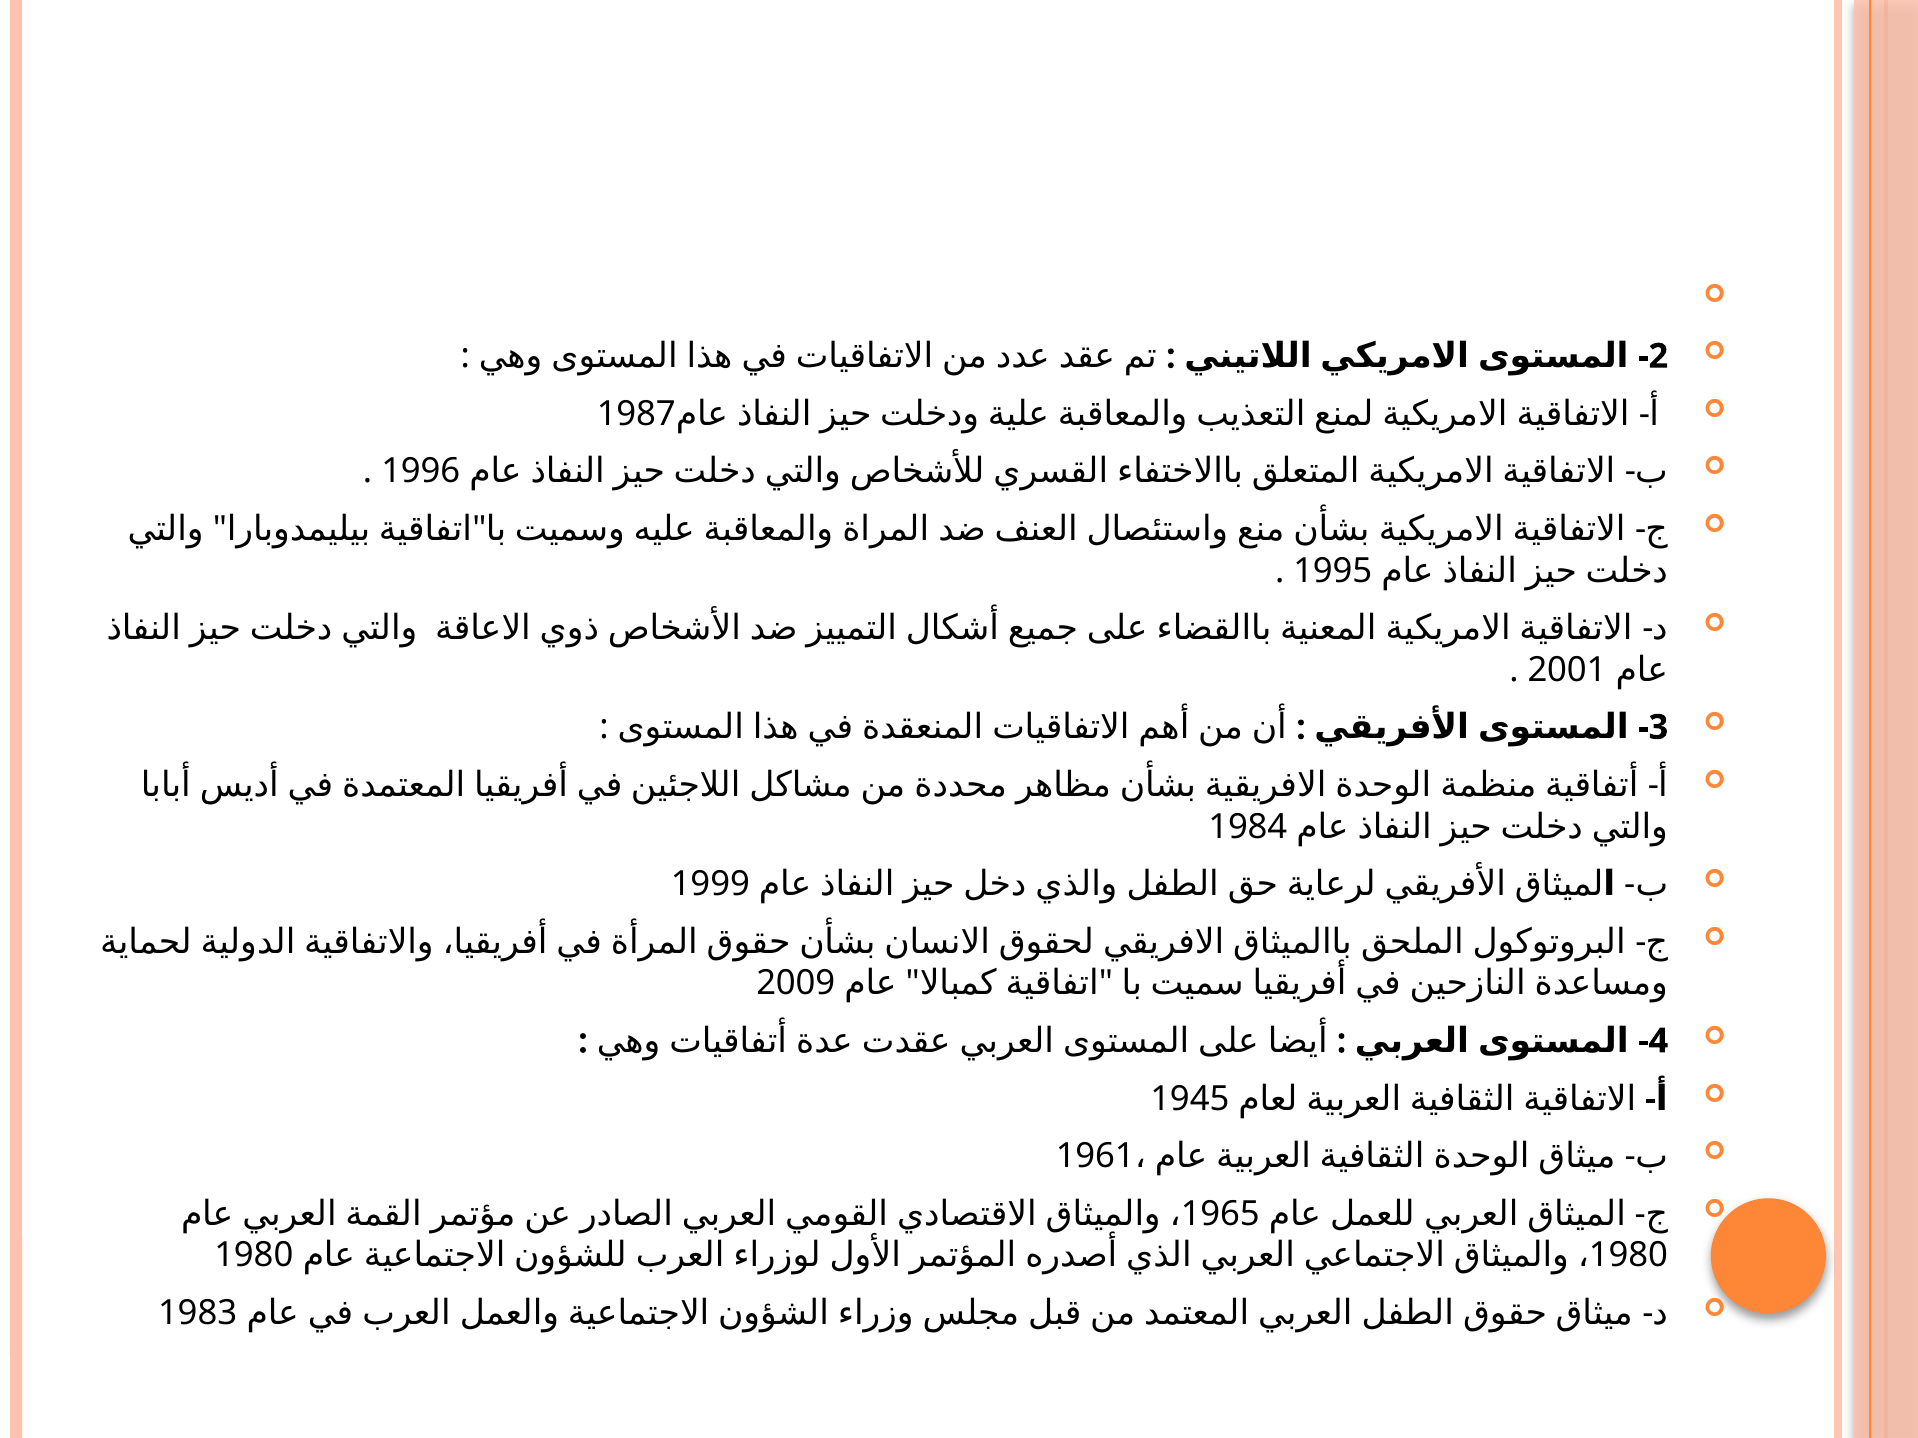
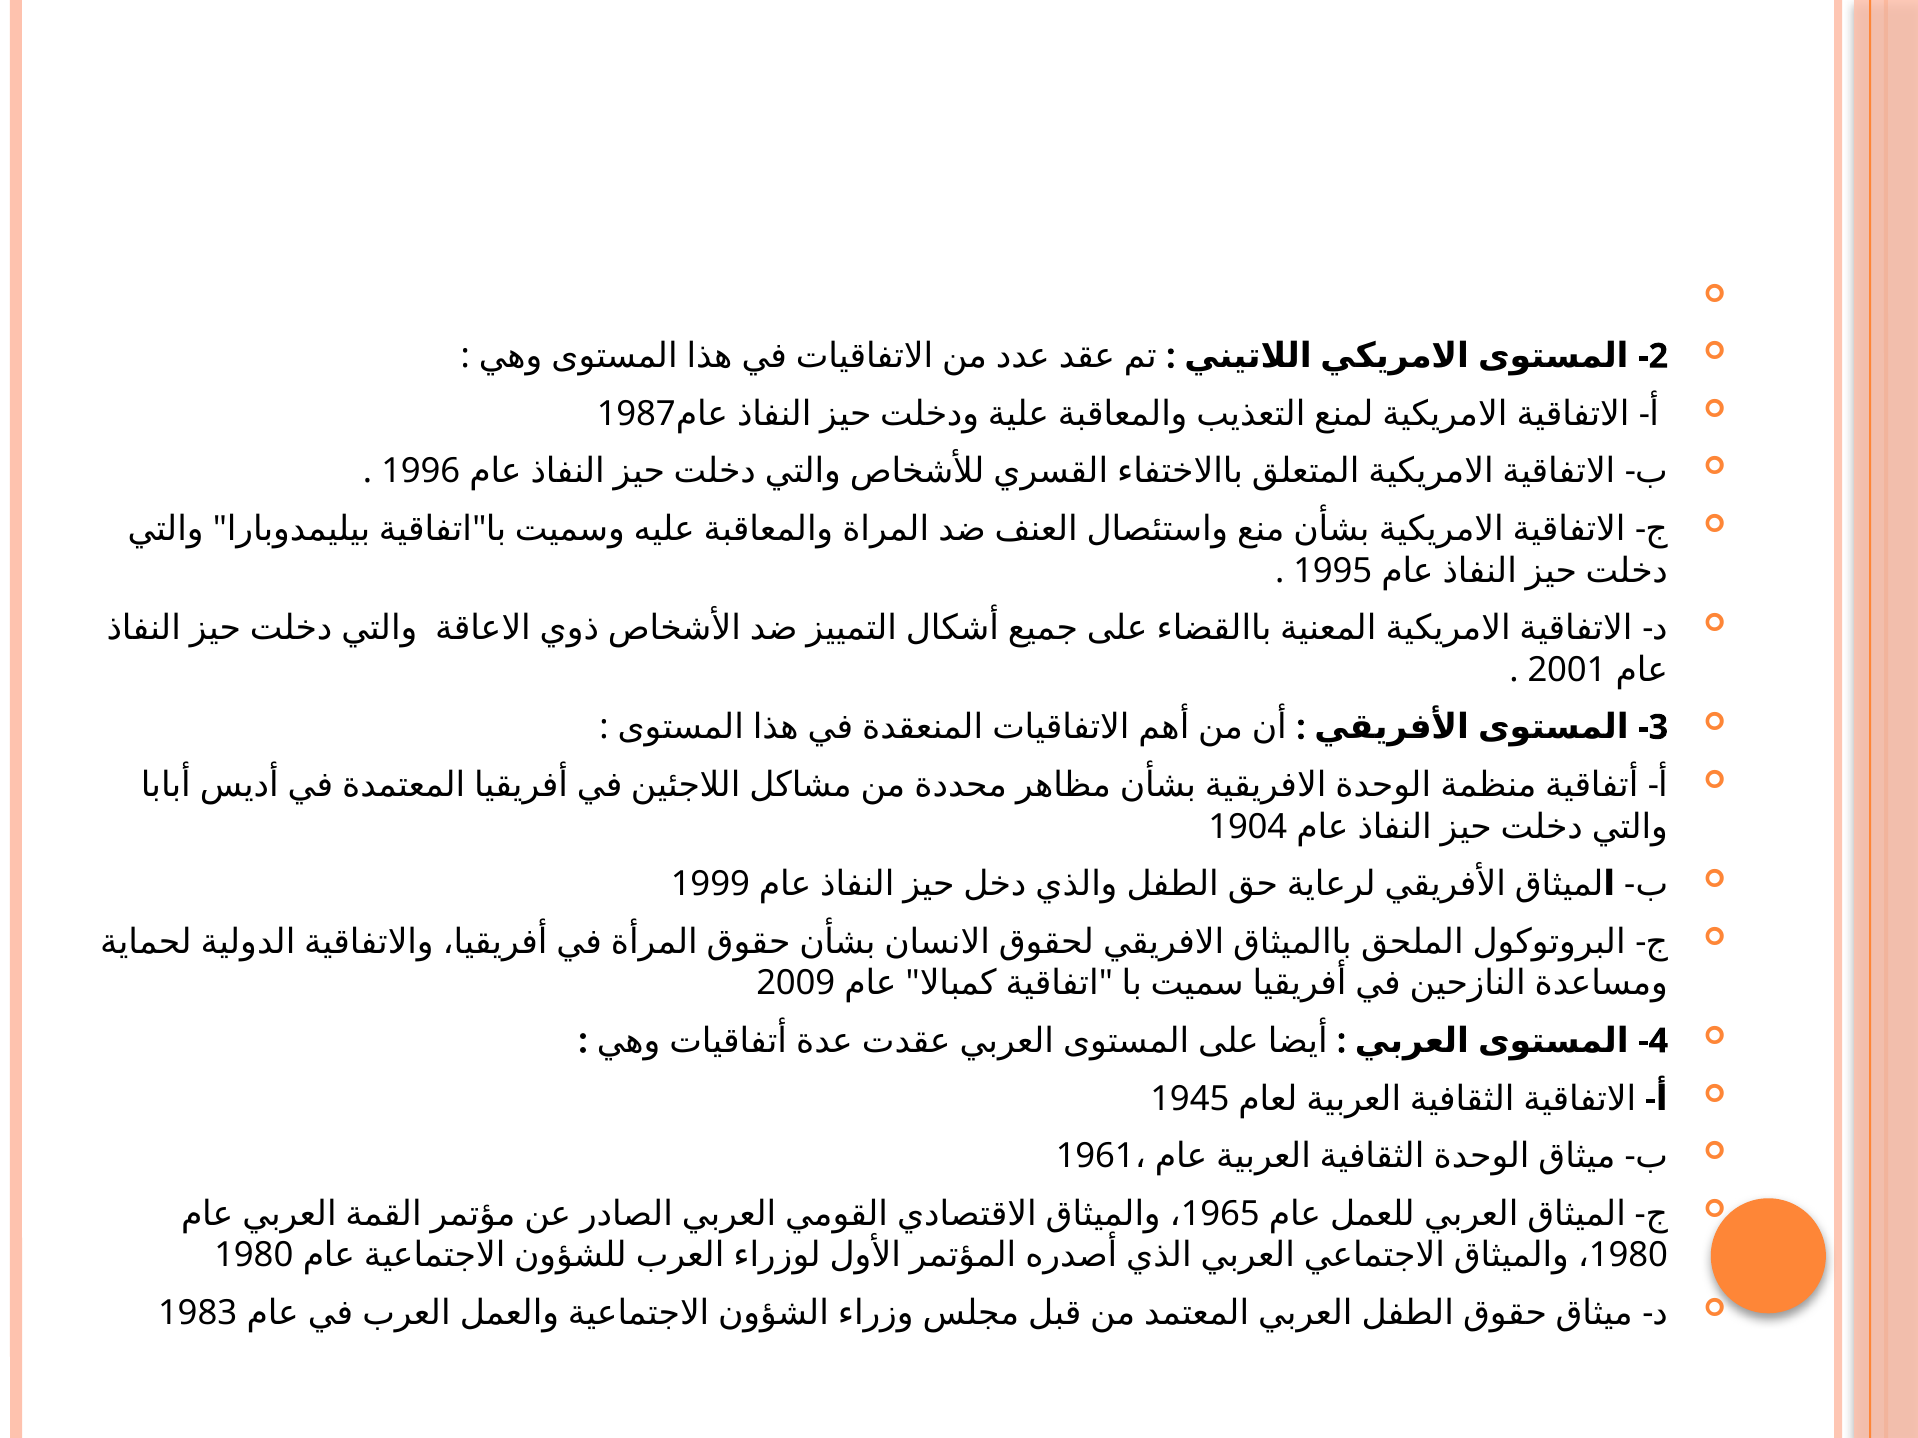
1984: 1984 -> 1904 (1248, 827)
